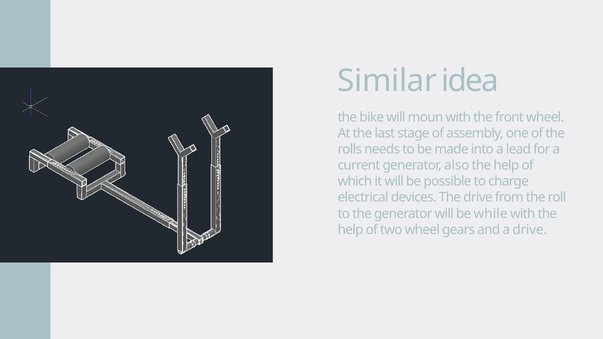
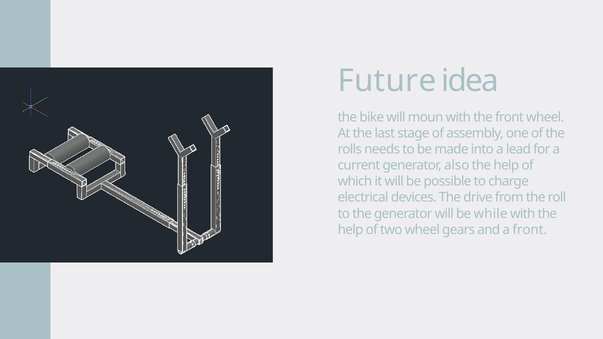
Similar: Similar -> Future (387, 81)
a drive: drive -> front (530, 230)
